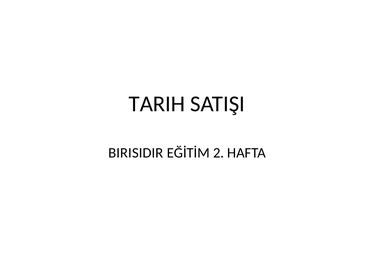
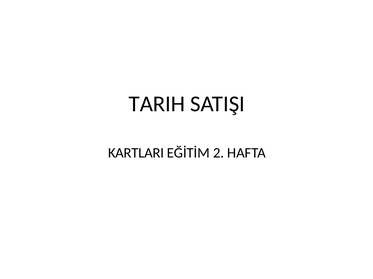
BIRISIDIR: BIRISIDIR -> KARTLARI (136, 153)
